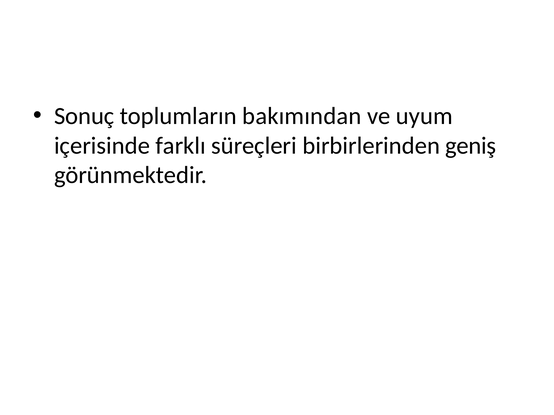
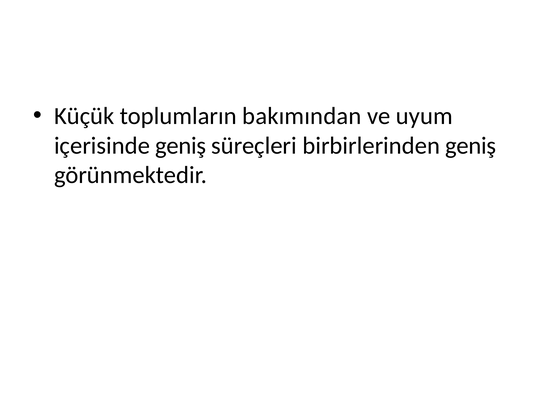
Sonuç: Sonuç -> Küçük (84, 116)
içerisinde farklı: farklı -> geniş (181, 146)
